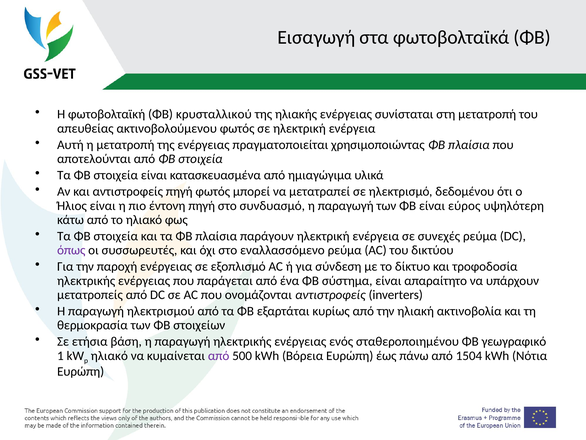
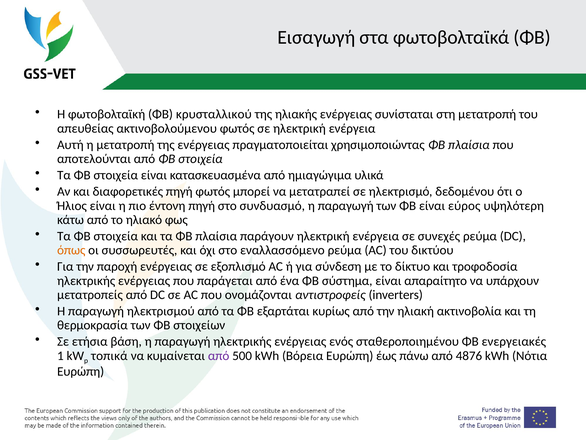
και αντιστροφείς: αντιστροφείς -> διαφορετικές (128, 191)
όπως colour: purple -> orange (71, 250)
γεωγραφικό: γεωγραφικό -> ενεργειακές (514, 341)
ηλιακό: ηλιακό -> τοπικά (109, 355)
1504: 1504 -> 4876 (469, 355)
